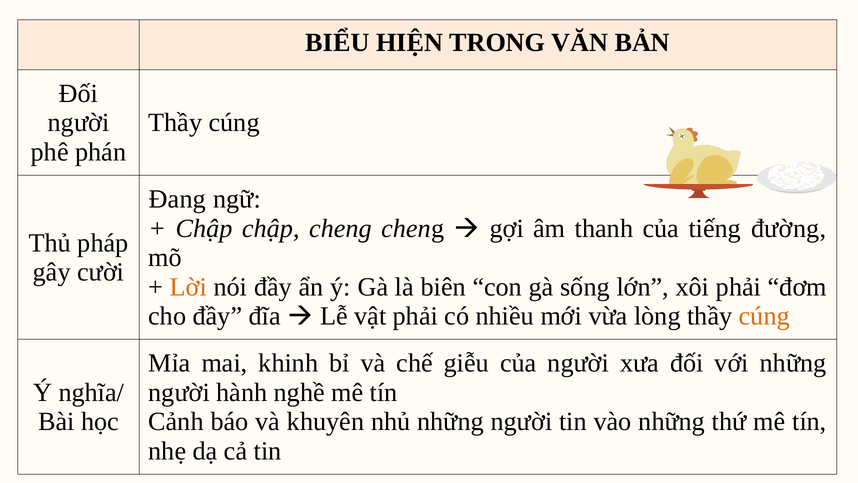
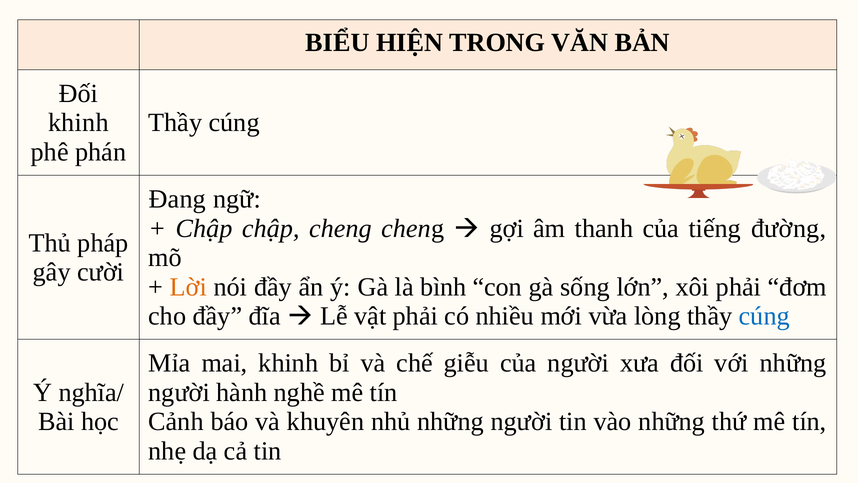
người: người -> khinh (78, 123)
biên: biên -> bình (443, 287)
cúng colour: orange -> blue (764, 316)
